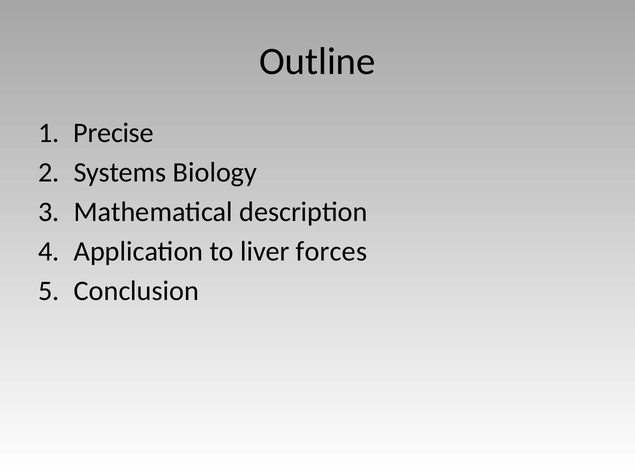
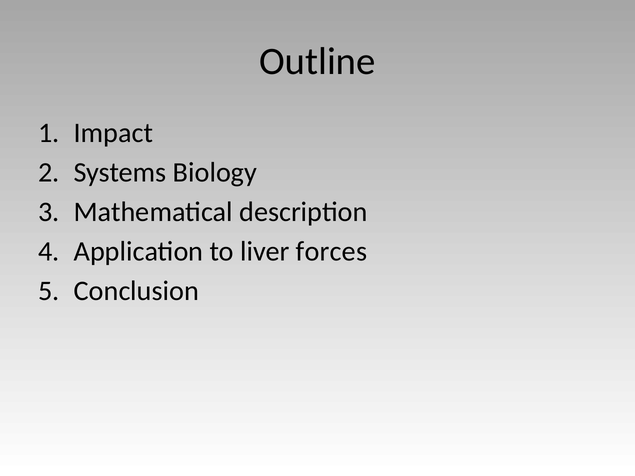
Precise: Precise -> Impact (113, 133)
